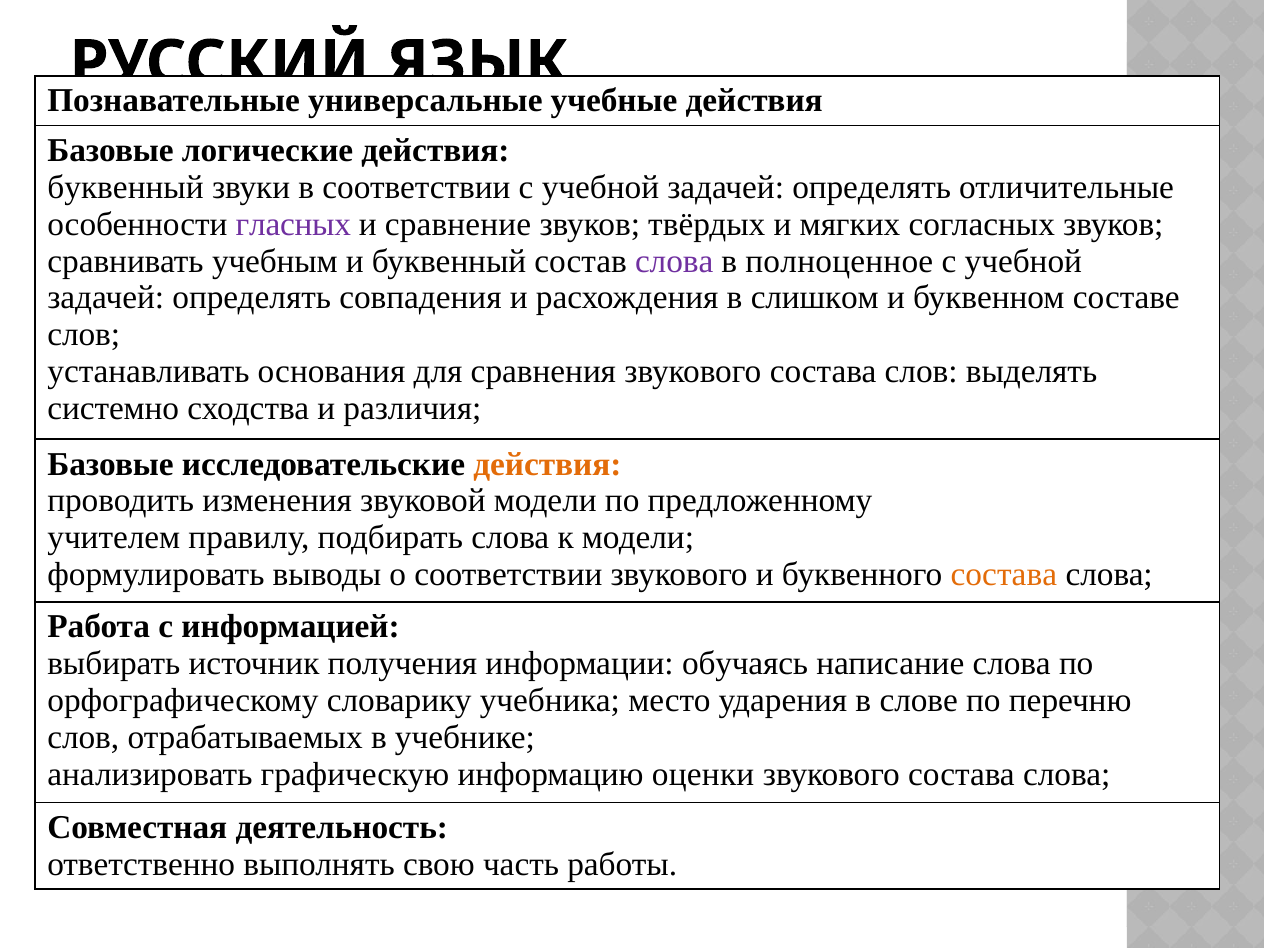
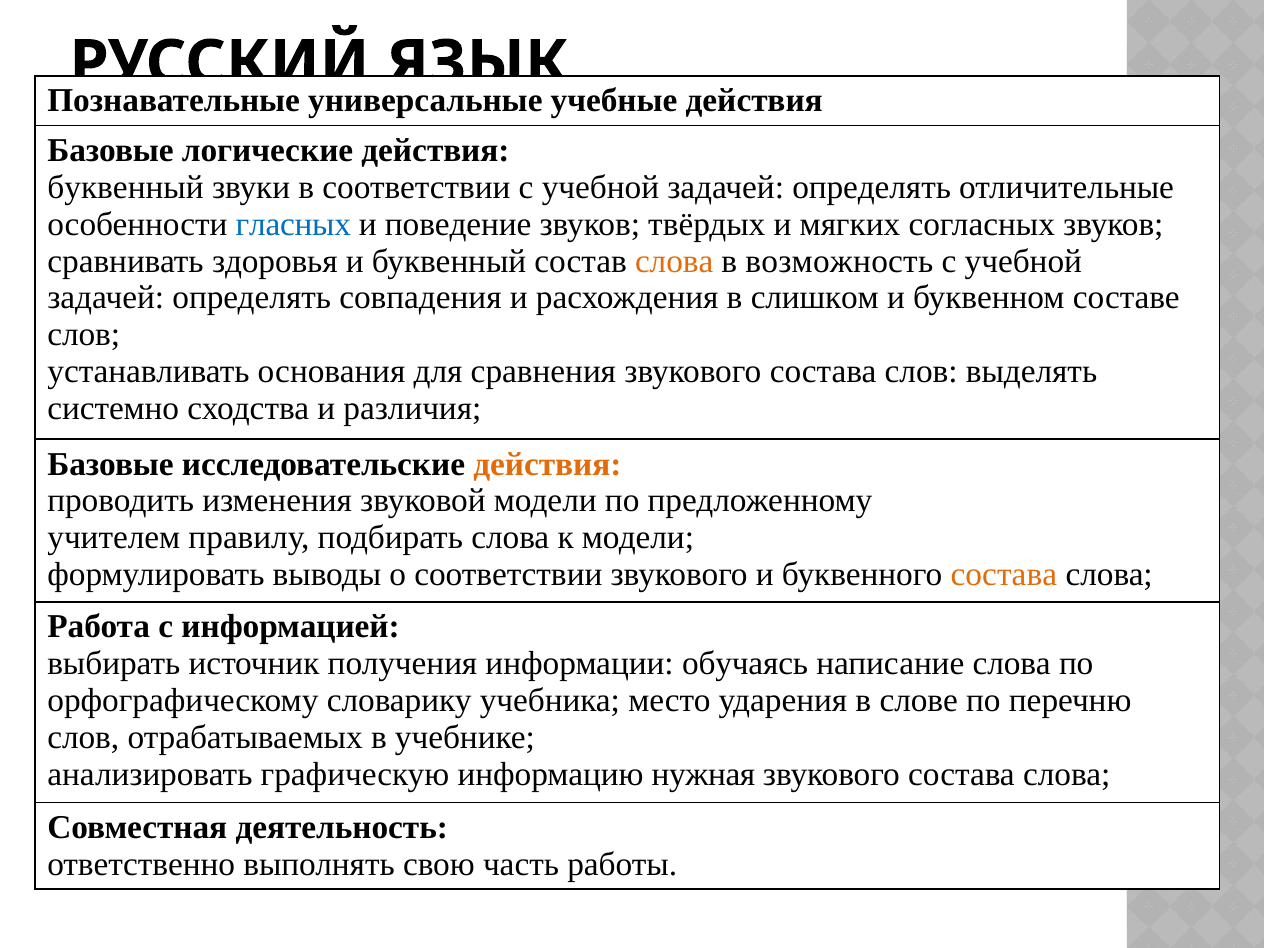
гласных colour: purple -> blue (293, 224)
сравнение: сравнение -> поведение (458, 224)
учебным: учебным -> здоровья (275, 261)
слова colour: purple -> orange (674, 261)
полноценное: полноценное -> возможность (839, 261)
оценки: оценки -> нужная (703, 774)
